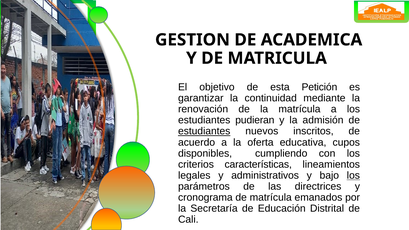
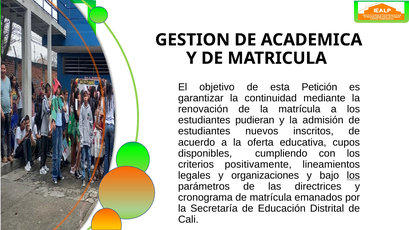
estudiantes underline: present -> none (204, 131)
características: características -> positivamente (258, 164)
administrativos: administrativos -> organizaciones (265, 175)
